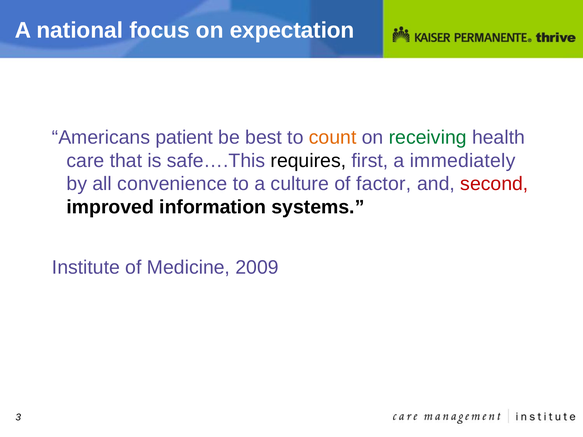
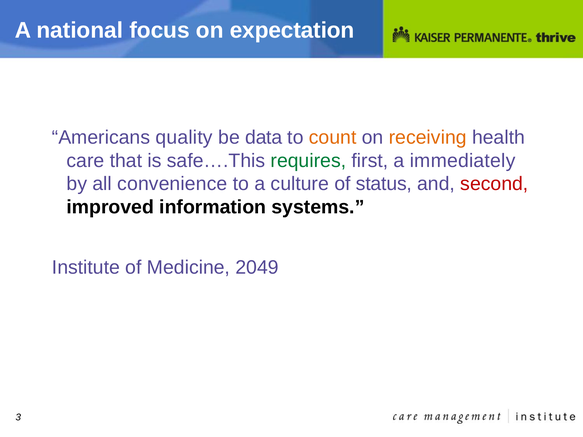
patient: patient -> quality (184, 137)
best: best -> data (264, 137)
receiving colour: green -> orange (428, 137)
requires colour: black -> green (308, 161)
factor: factor -> status (384, 184)
2009: 2009 -> 2049 (257, 268)
